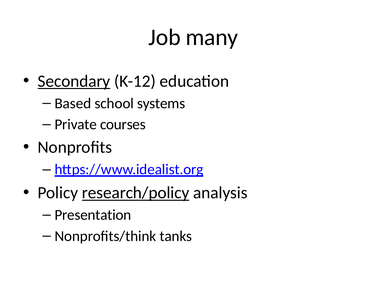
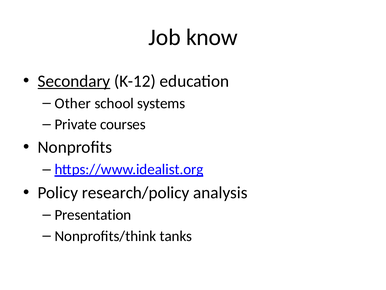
many: many -> know (212, 37)
Based: Based -> Other (73, 103)
research/policy underline: present -> none (136, 192)
